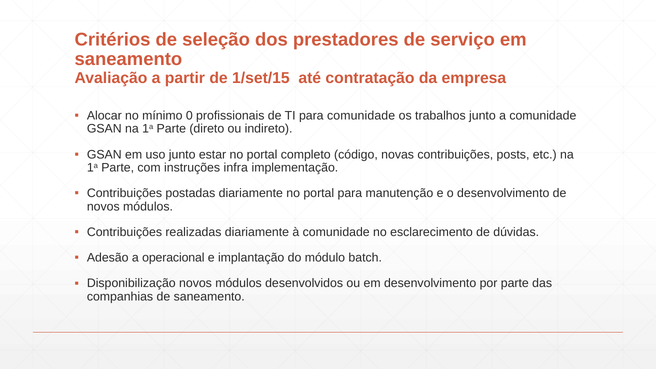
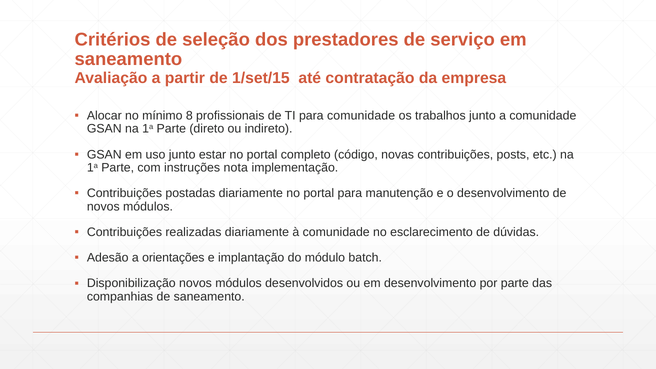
0: 0 -> 8 (189, 116)
infra: infra -> nota (236, 168)
operacional: operacional -> orientações (173, 258)
